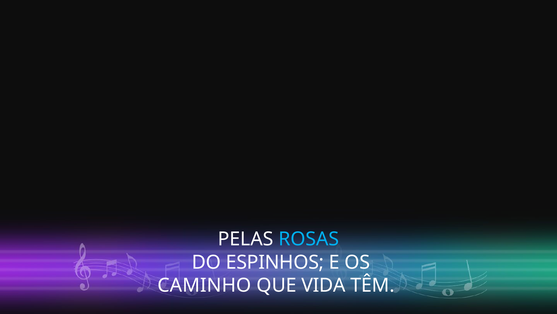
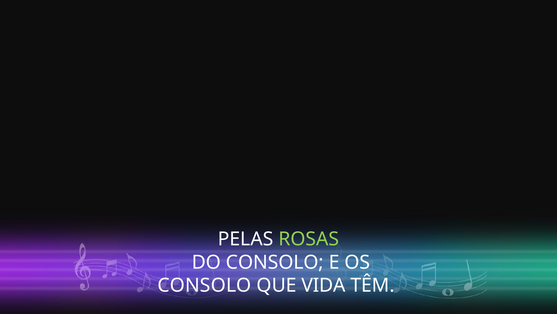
ROSAS colour: light blue -> light green (309, 239)
DO ESPINHOS: ESPINHOS -> CONSOLO (275, 262)
CAMINHO: CAMINHO -> CONSOLO (204, 285)
